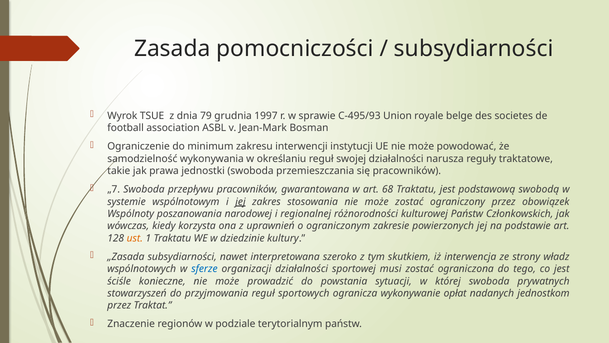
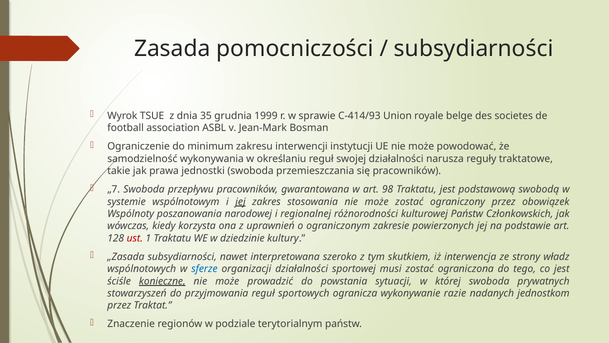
79: 79 -> 35 (206, 116)
1997: 1997 -> 1999 (266, 116)
C-495/93: C-495/93 -> C-414/93 (359, 116)
68: 68 -> 98 (388, 189)
ust colour: orange -> red (135, 238)
konieczne underline: none -> present (162, 281)
opłat: opłat -> razie (455, 293)
